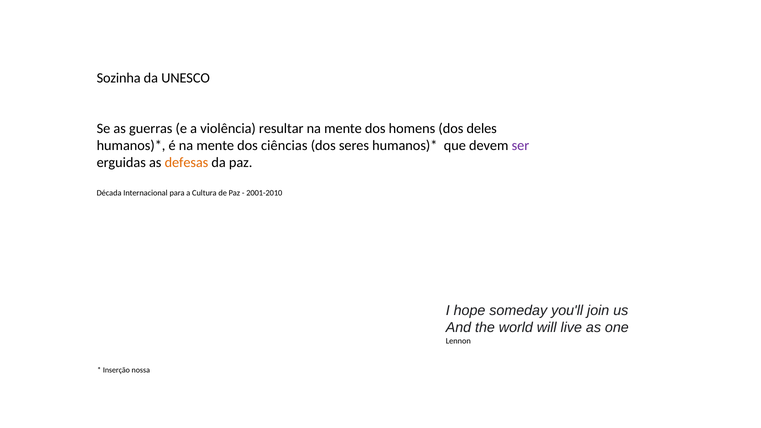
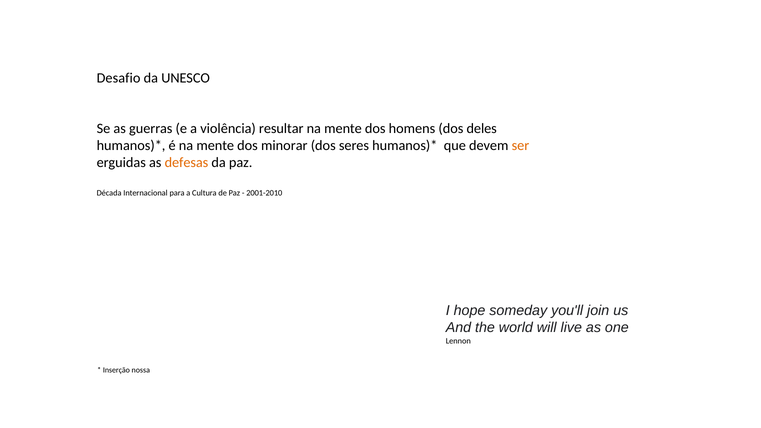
Sozinha: Sozinha -> Desafio (119, 78)
ciências: ciências -> minorar (284, 146)
ser colour: purple -> orange (520, 146)
